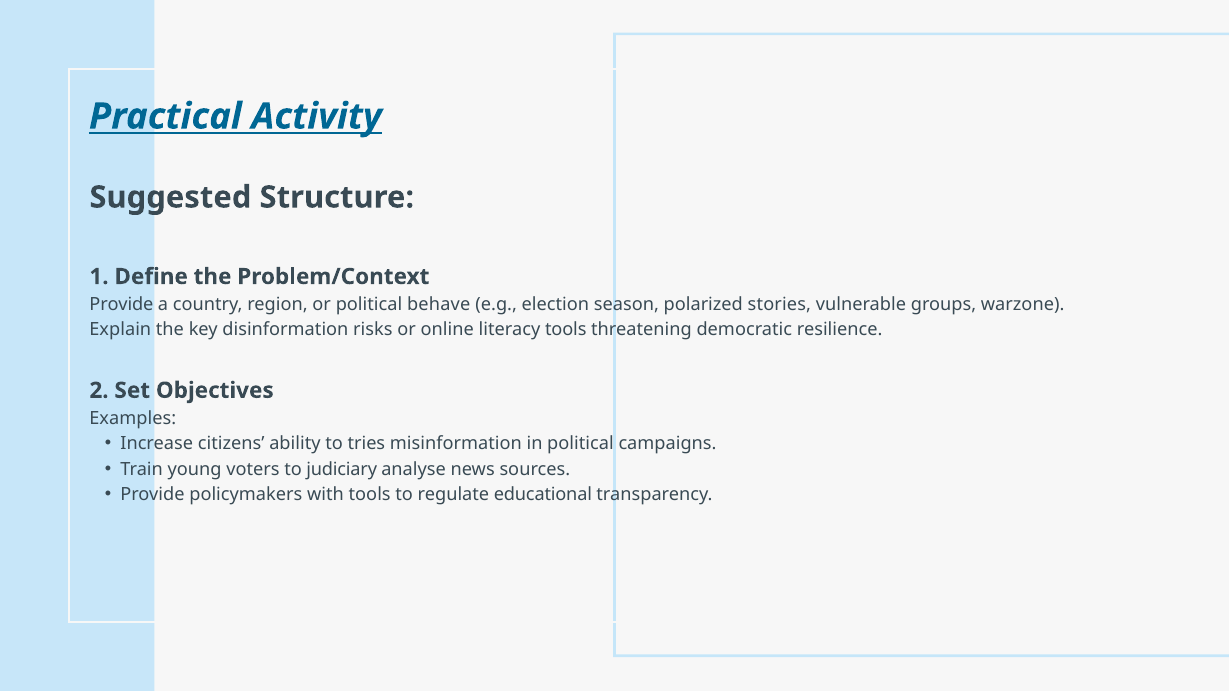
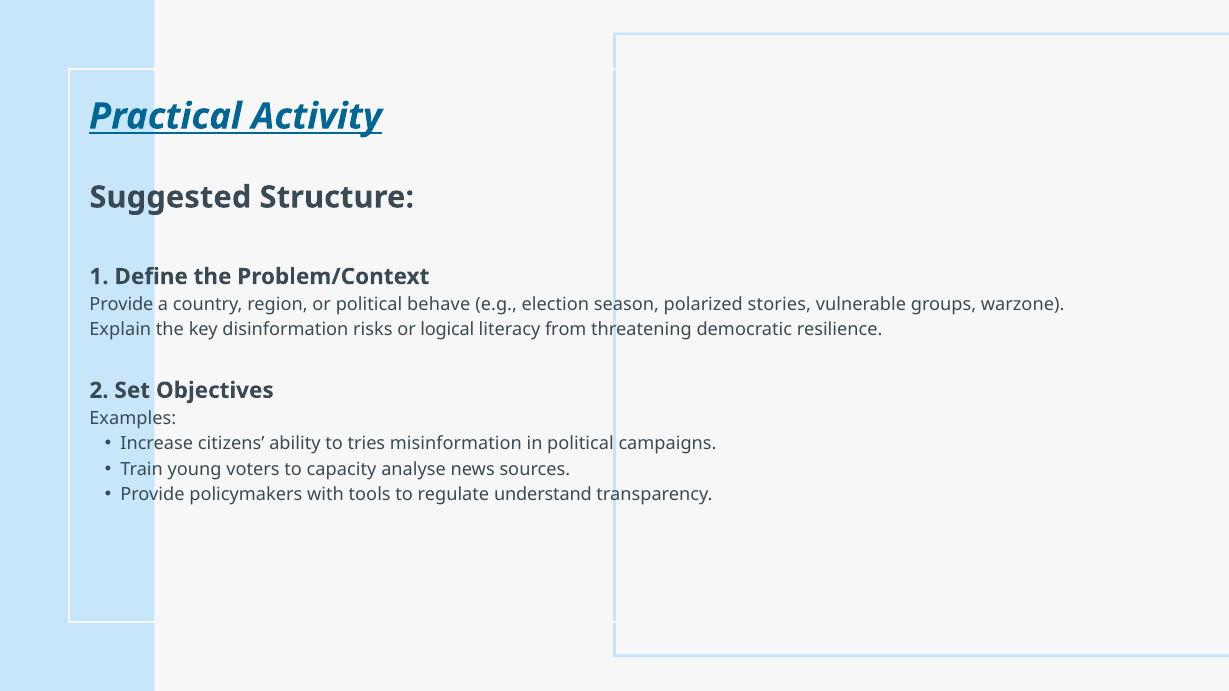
online: online -> logical (447, 330)
literacy tools: tools -> from (566, 330)
judiciary: judiciary -> capacity (342, 469)
educational: educational -> understand (543, 495)
